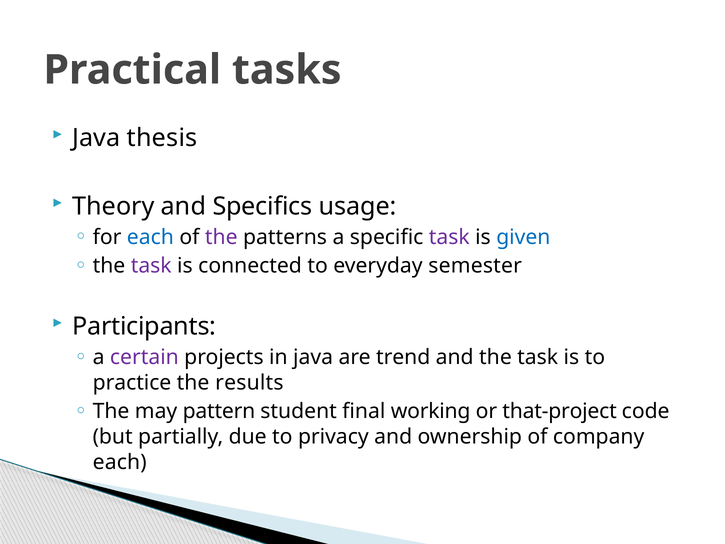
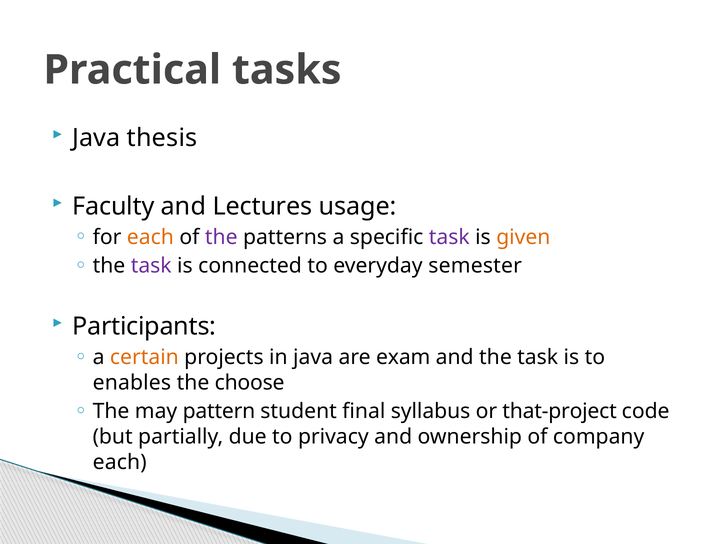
Theory: Theory -> Faculty (113, 206)
Specifics: Specifics -> Lectures (262, 206)
each colour: blue -> orange (150, 237)
given colour: blue -> orange (523, 237)
certain colour: purple -> orange (144, 357)
trend: trend -> exam (403, 357)
practice: practice -> enables (132, 383)
results: results -> choose (250, 383)
working: working -> syllabus (431, 411)
